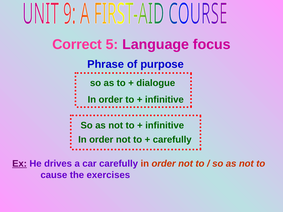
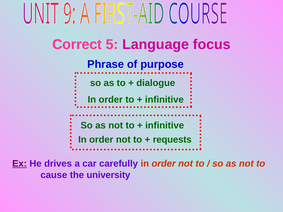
carefully: carefully -> requests (172, 140)
exercises: exercises -> university (108, 175)
